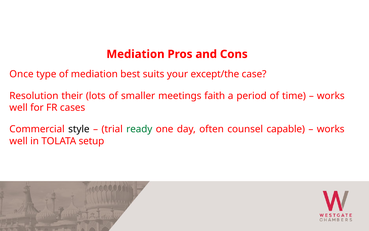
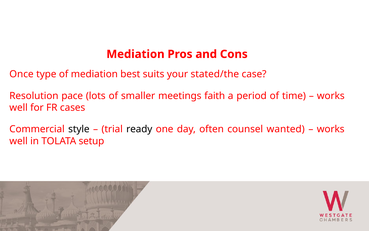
except/the: except/the -> stated/the (215, 74)
their: their -> pace (72, 96)
ready colour: green -> black (139, 129)
capable: capable -> wanted (286, 129)
